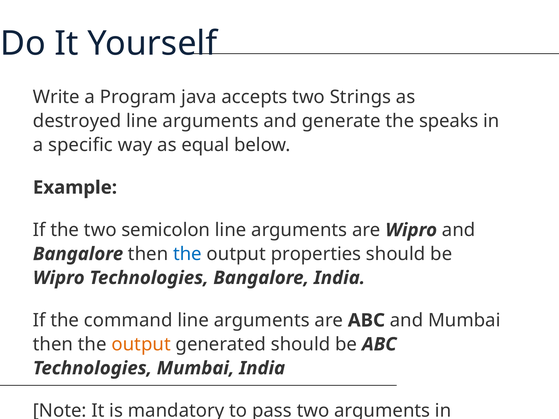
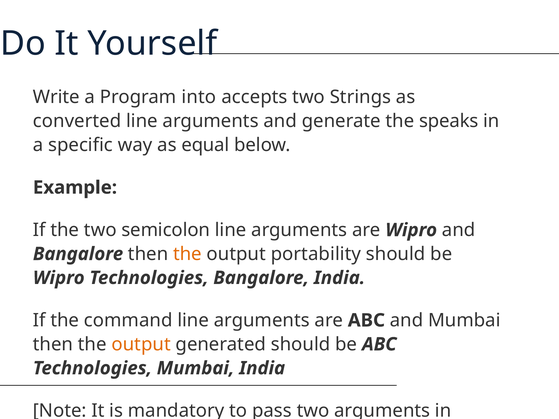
java: java -> into (199, 97)
destroyed: destroyed -> converted (77, 121)
the colour: blue -> orange (187, 254)
properties: properties -> portability (316, 254)
